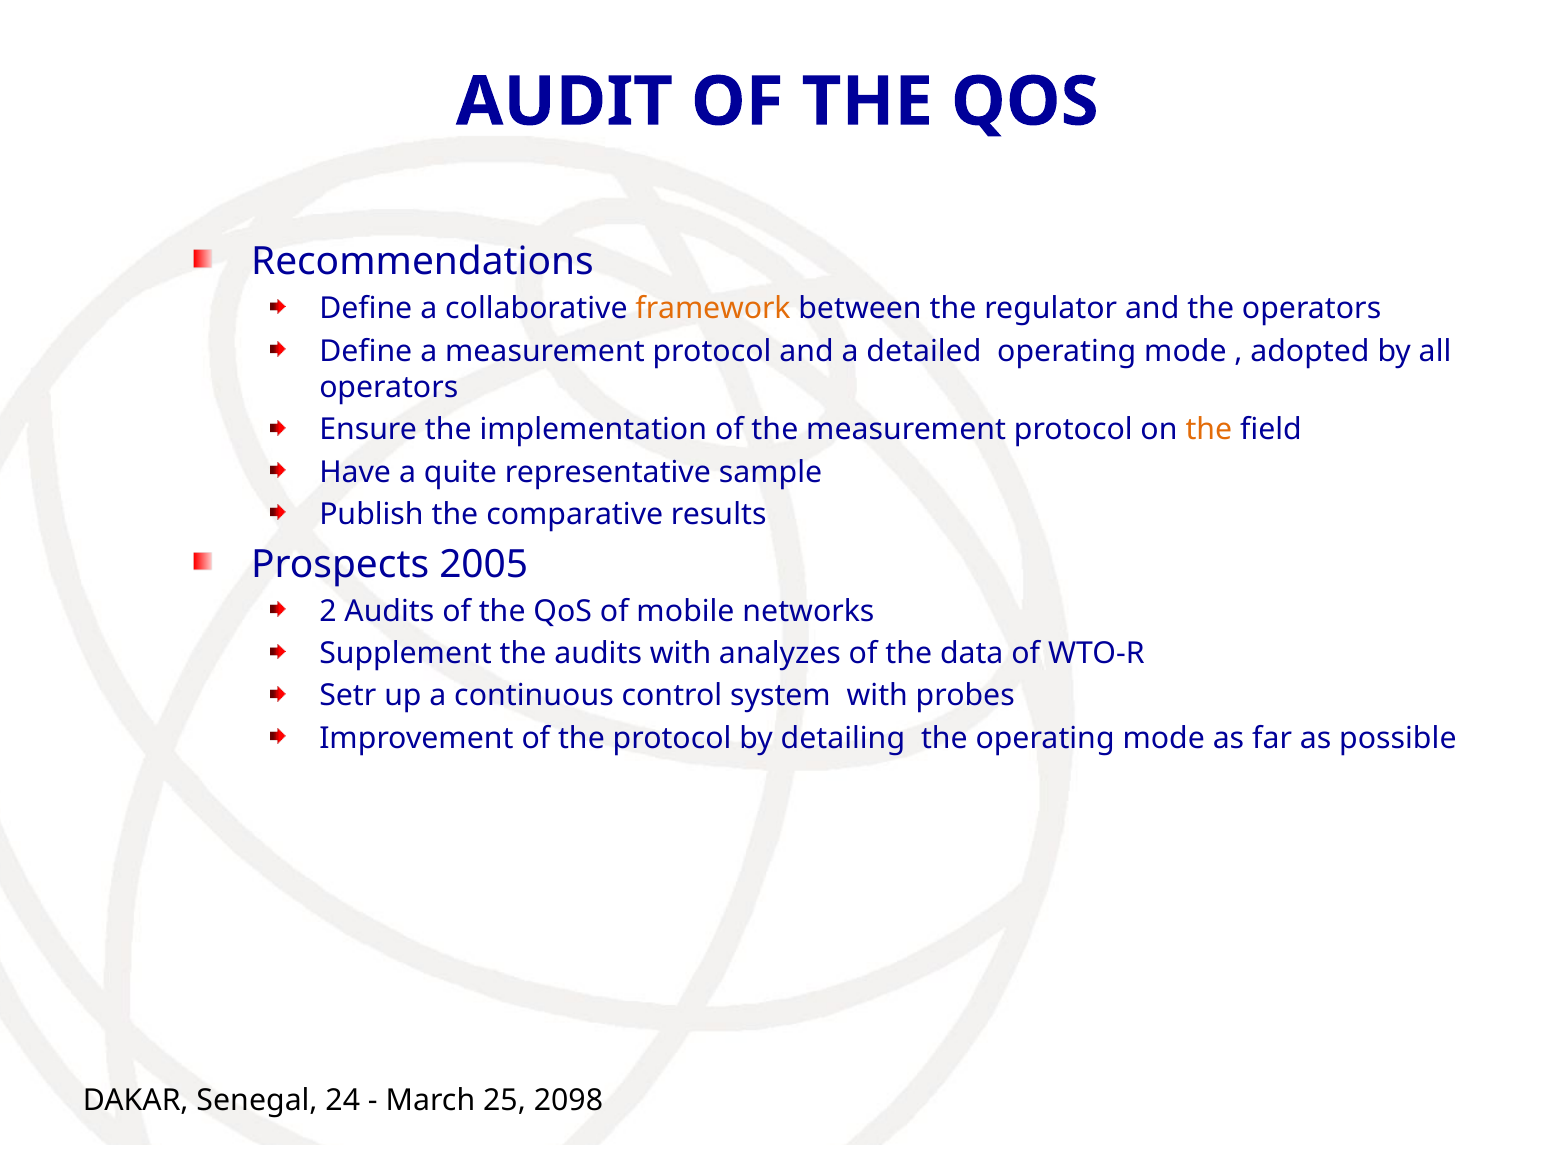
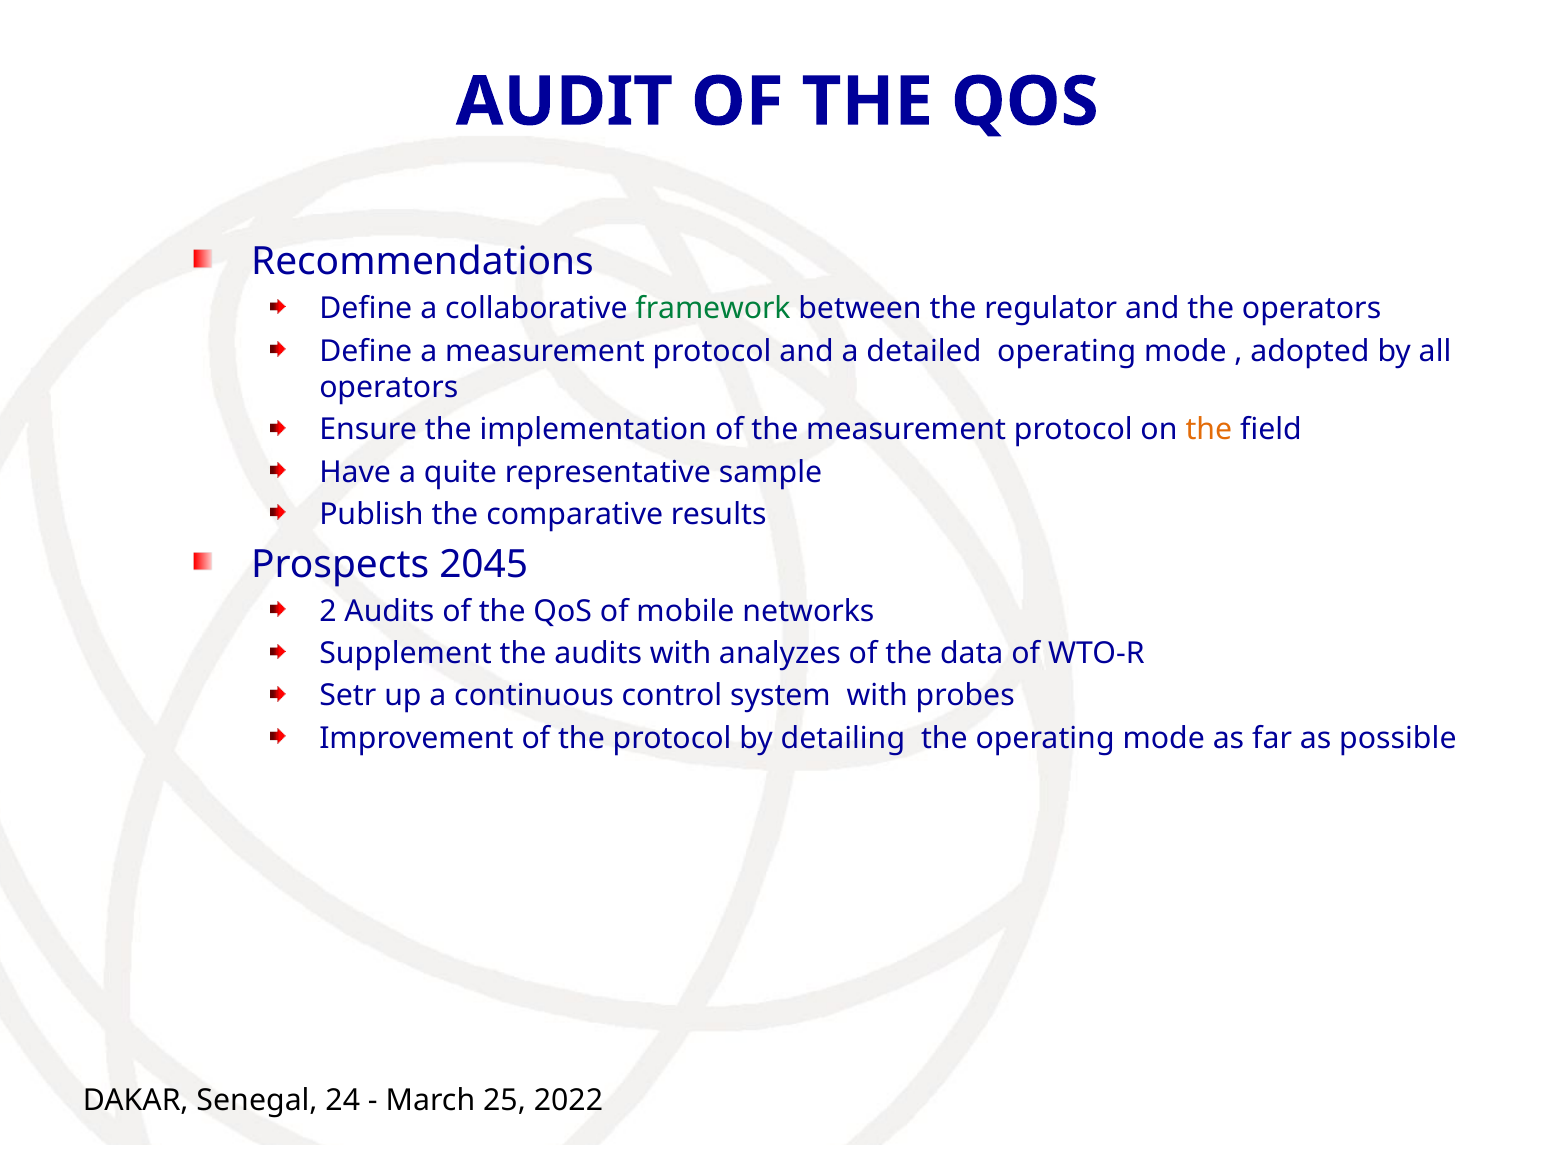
framework colour: orange -> green (713, 309)
2005: 2005 -> 2045 (484, 564)
2098: 2098 -> 2022 (568, 1101)
